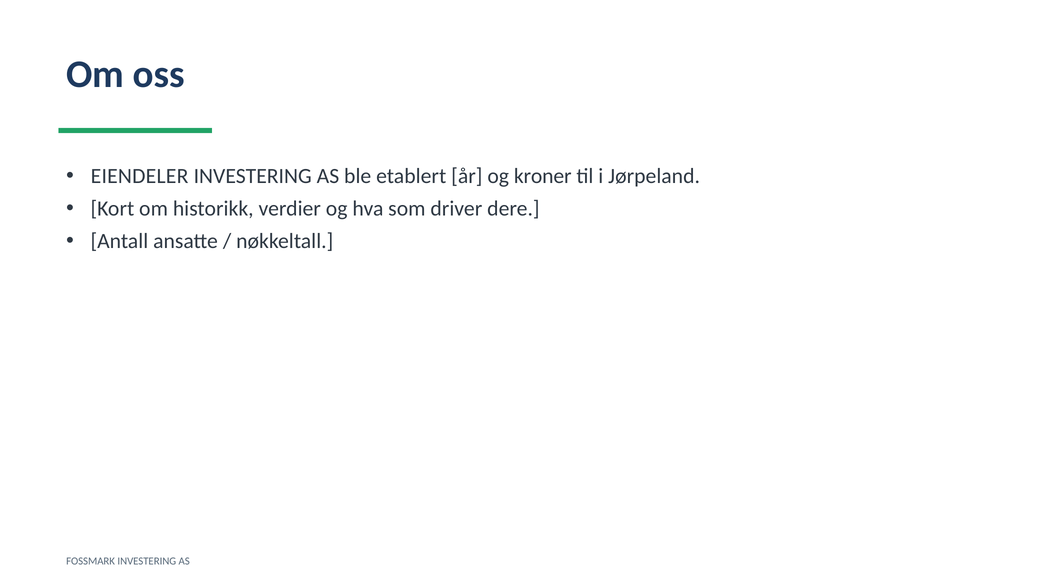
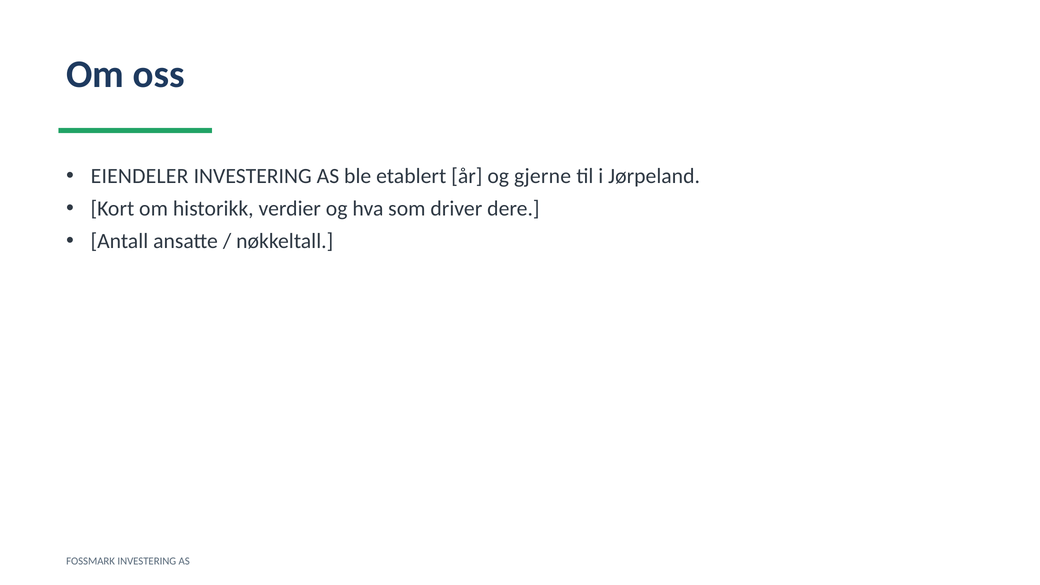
kroner: kroner -> gjerne (543, 176)
